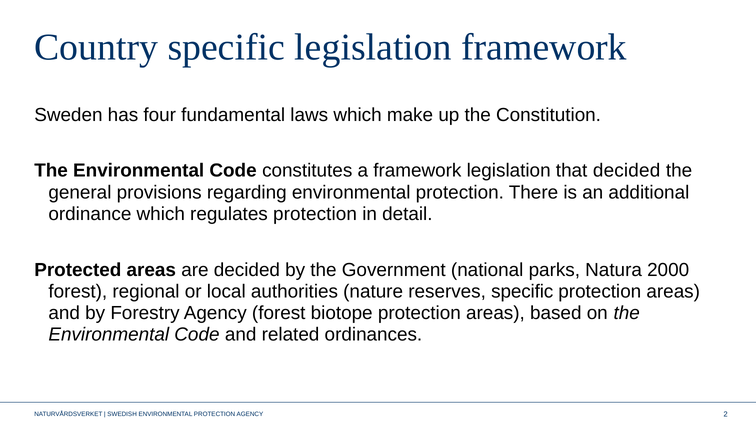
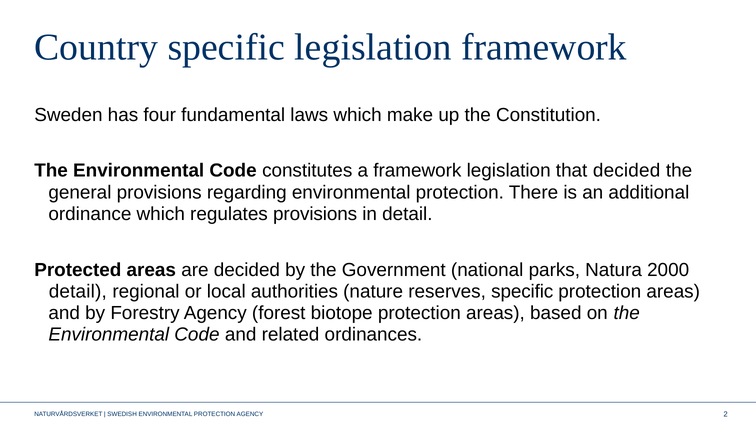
regulates protection: protection -> provisions (315, 214)
forest: forest -> detail (78, 292)
